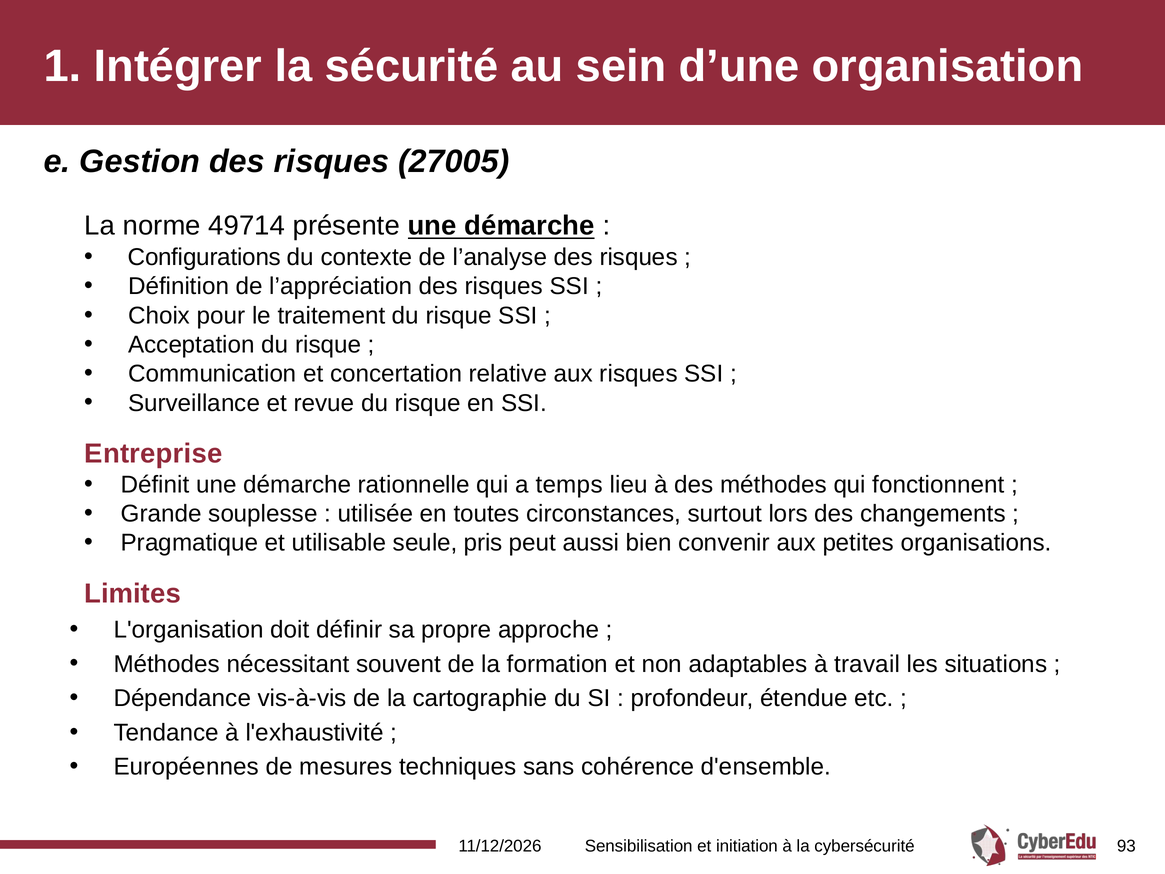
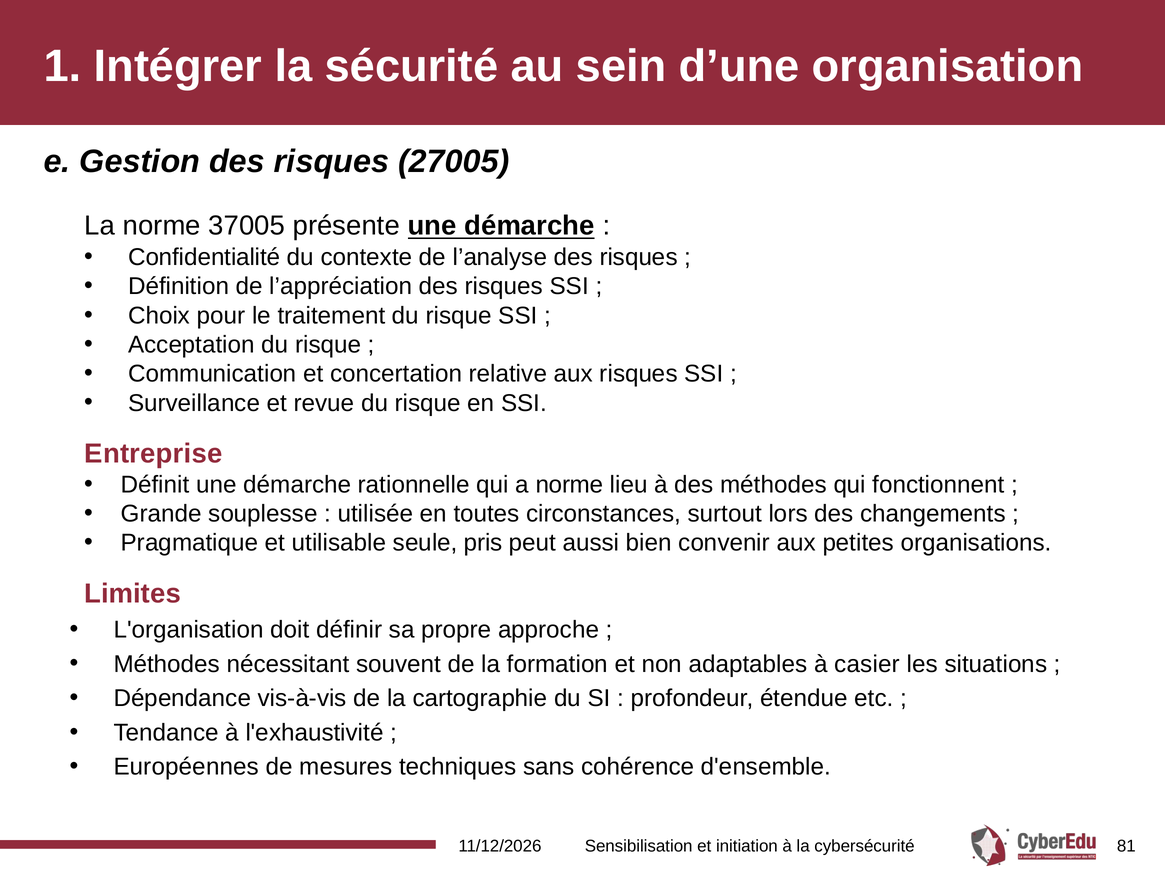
49714: 49714 -> 37005 (247, 226)
Configurations: Configurations -> Confidentialité (204, 257)
a temps: temps -> norme (569, 485)
travail: travail -> casier (867, 664)
93: 93 -> 81 (1126, 846)
